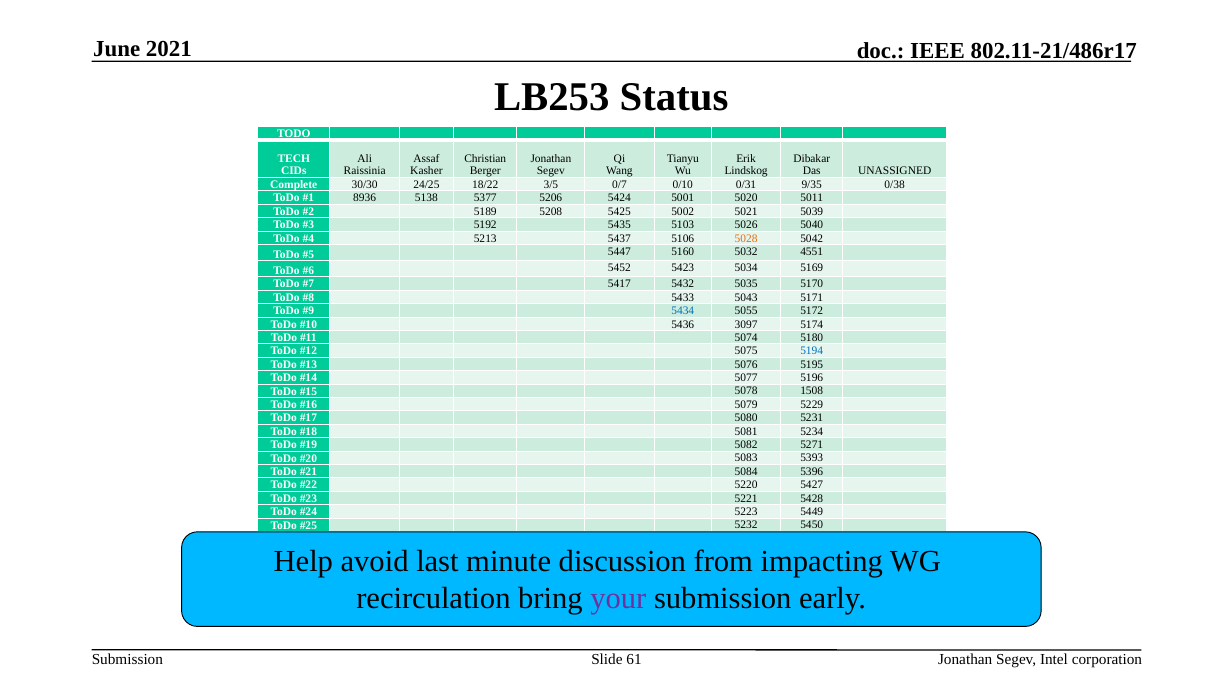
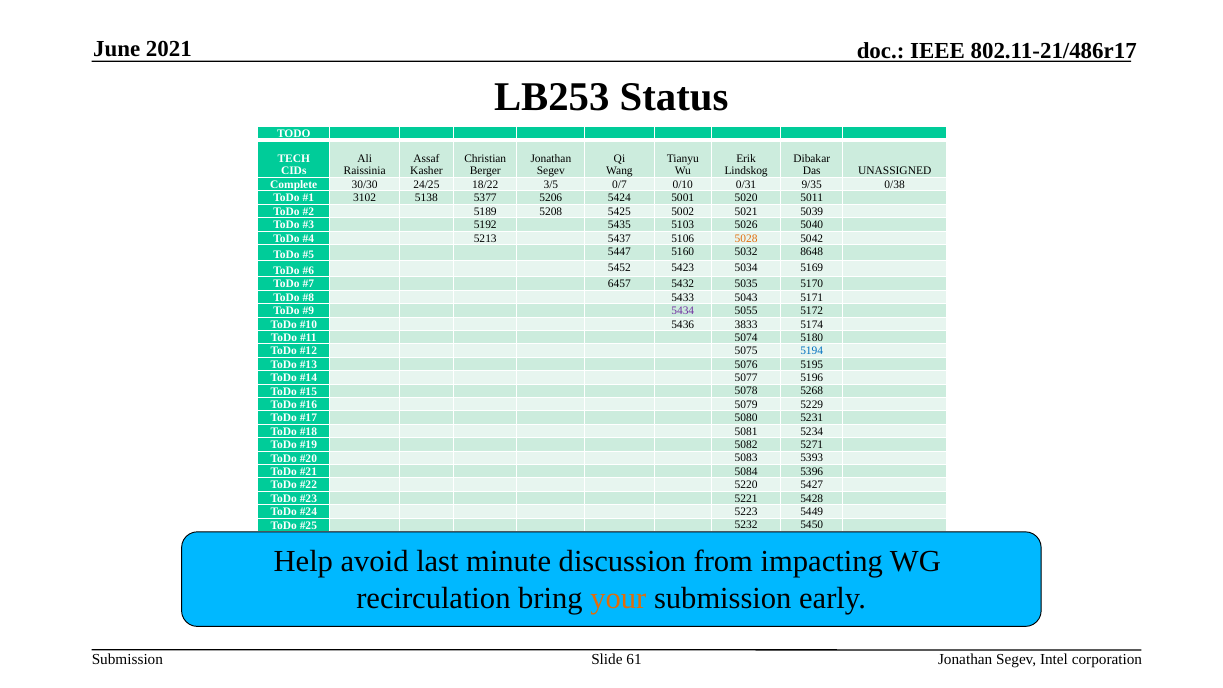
8936: 8936 -> 3102 (365, 198)
4551: 4551 -> 8648 (812, 252)
5417: 5417 -> 6457 (619, 284)
5434 colour: blue -> purple (683, 311)
3097: 3097 -> 3833 (746, 324)
1508: 1508 -> 5268 (812, 391)
your colour: purple -> orange (618, 598)
